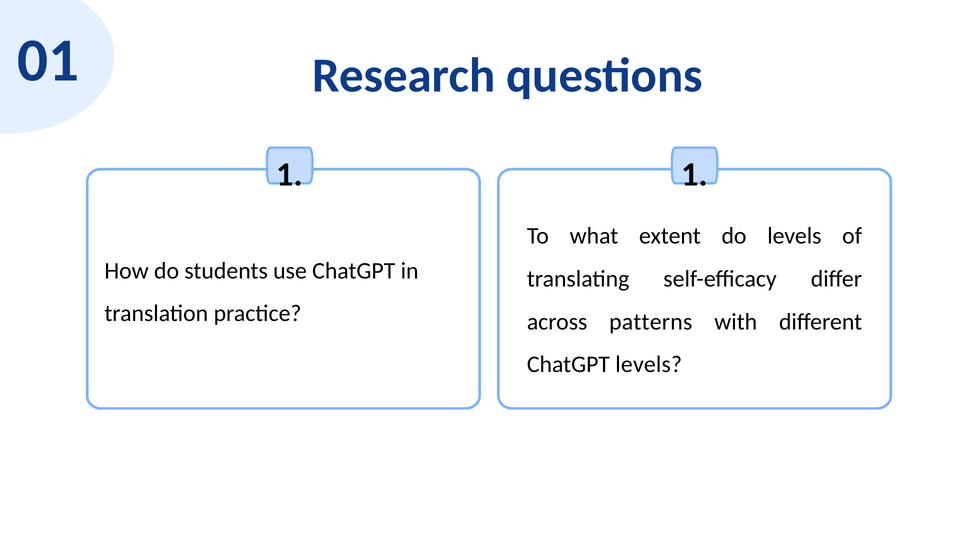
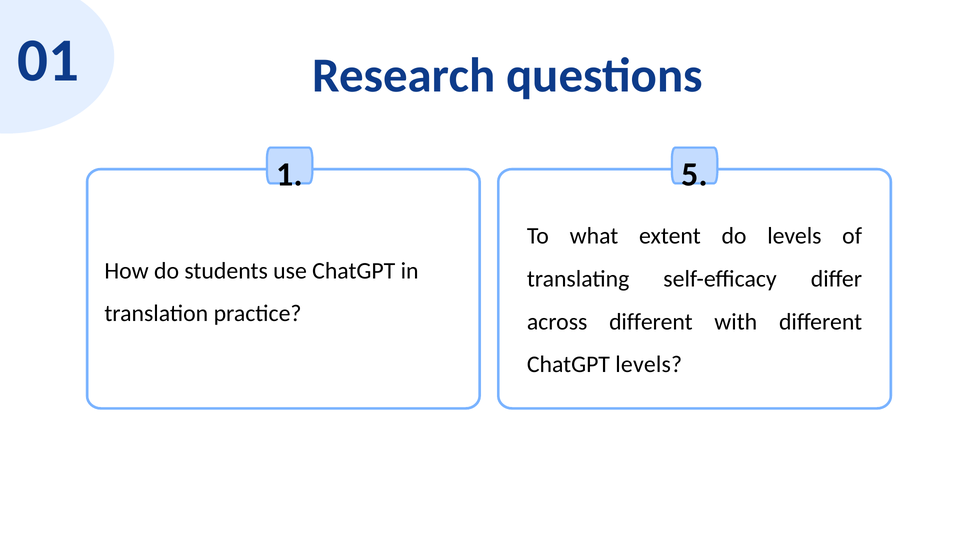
1 1: 1 -> 5 (695, 175)
across patterns: patterns -> different (651, 322)
